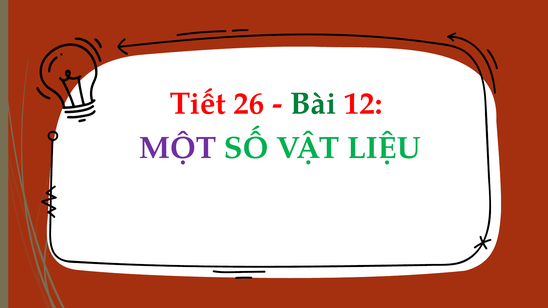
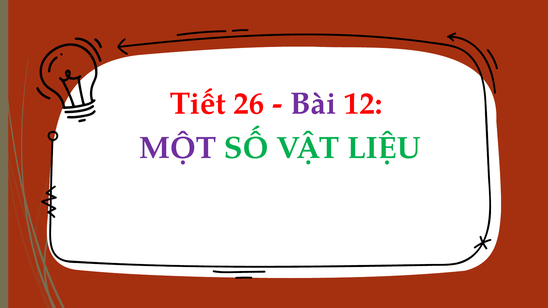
Bài colour: green -> purple (313, 104)
